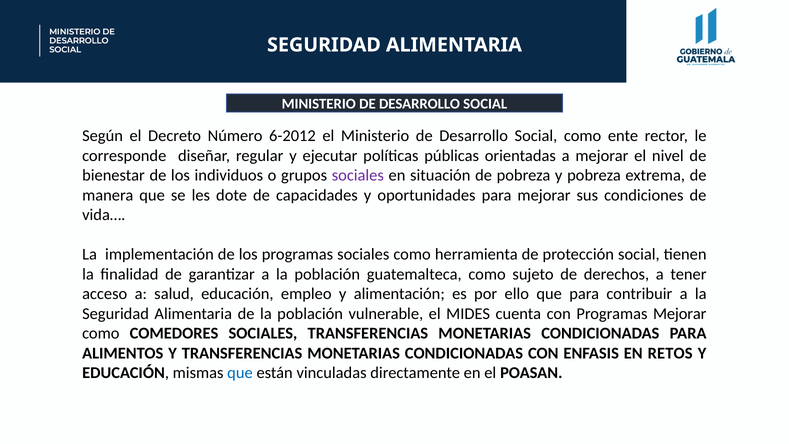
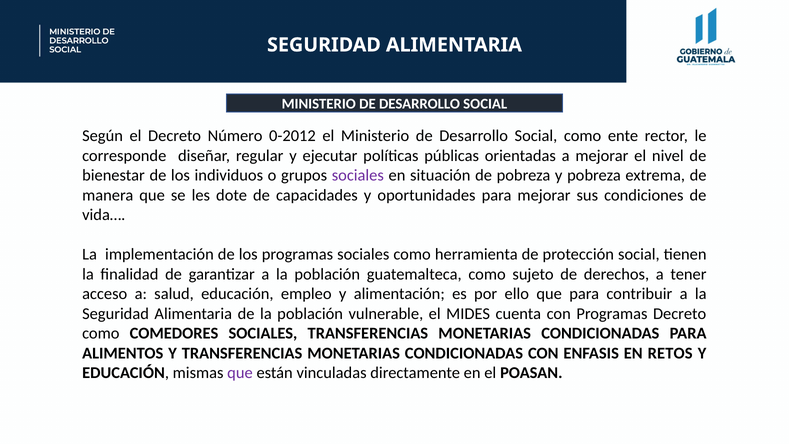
6-2012: 6-2012 -> 0-2012 (292, 136)
Programas Mejorar: Mejorar -> Decreto (680, 314)
que colour: blue -> purple (240, 373)
